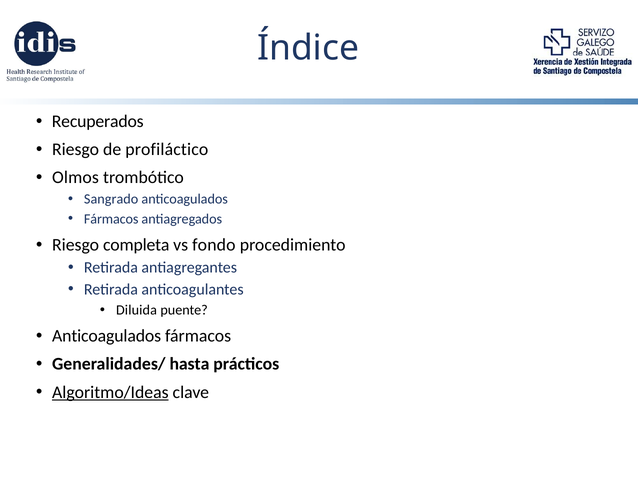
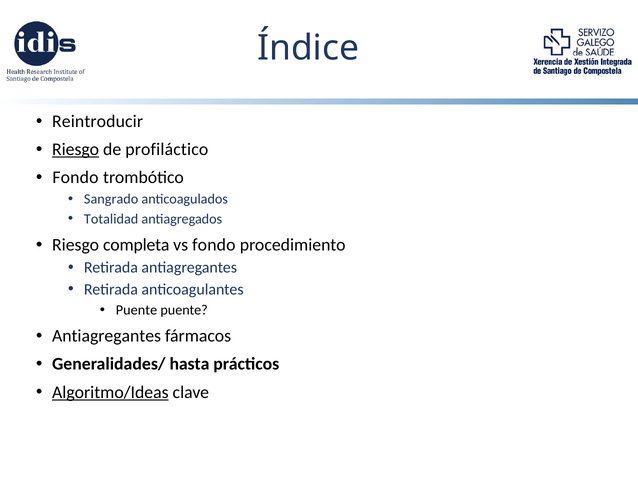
Recuperados: Recuperados -> Reintroducir (98, 121)
Riesgo underline: none -> present (76, 149)
Olmos: Olmos -> Fondo (75, 177)
Fármacos: Fármacos -> Totalidad (111, 219)
Diluida: Diluida -> Puente (137, 310)
Anticoagulados: Anticoagulados -> Antiagregantes (107, 336)
